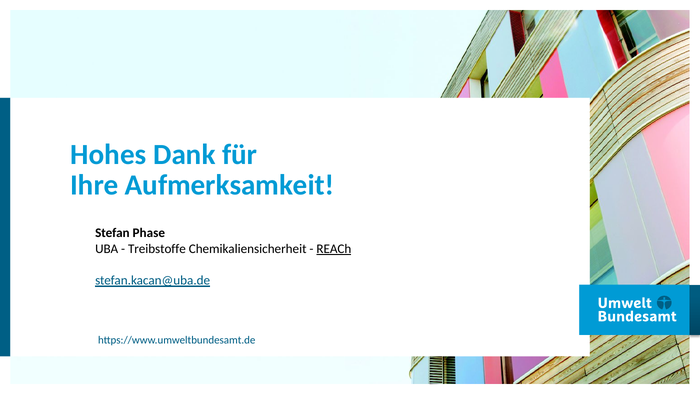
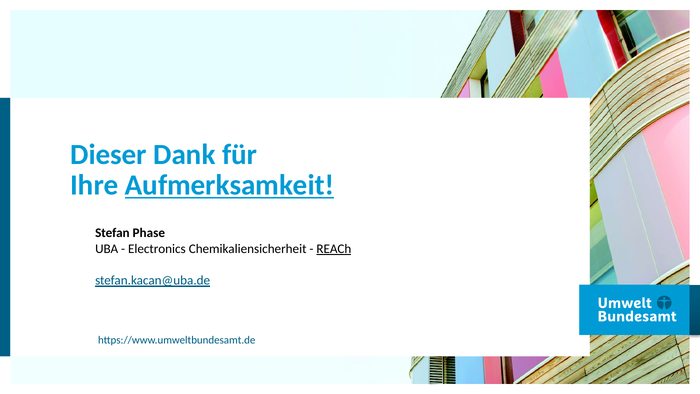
Hohes: Hohes -> Dieser (109, 154)
Aufmerksamkeit underline: none -> present (229, 185)
Treibstoffe: Treibstoffe -> Electronics (157, 249)
